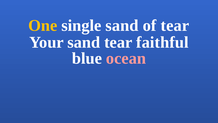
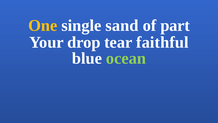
of tear: tear -> part (175, 26)
Your sand: sand -> drop (84, 42)
ocean colour: pink -> light green (126, 58)
